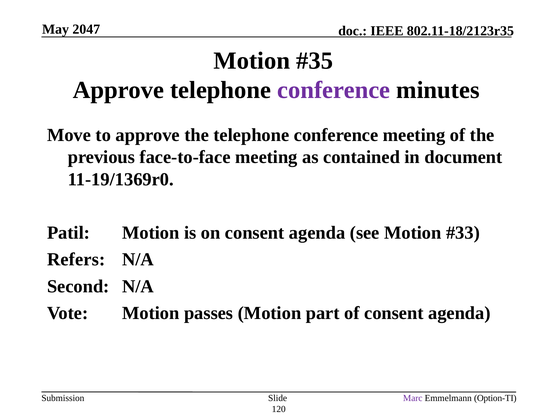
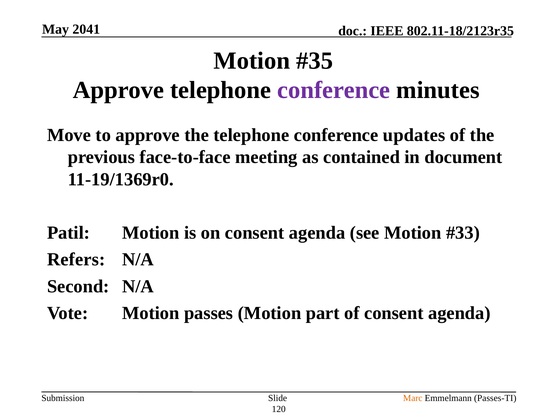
2047: 2047 -> 2041 (86, 29)
conference meeting: meeting -> updates (414, 135)
Marc colour: purple -> orange (413, 398)
Option-TI: Option-TI -> Passes-TI (495, 398)
